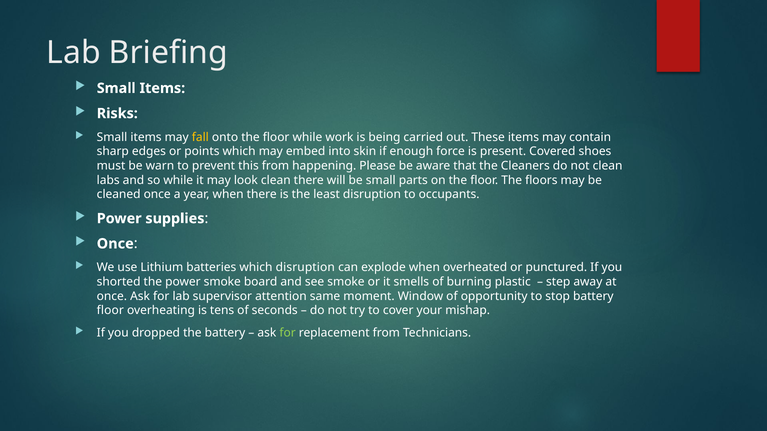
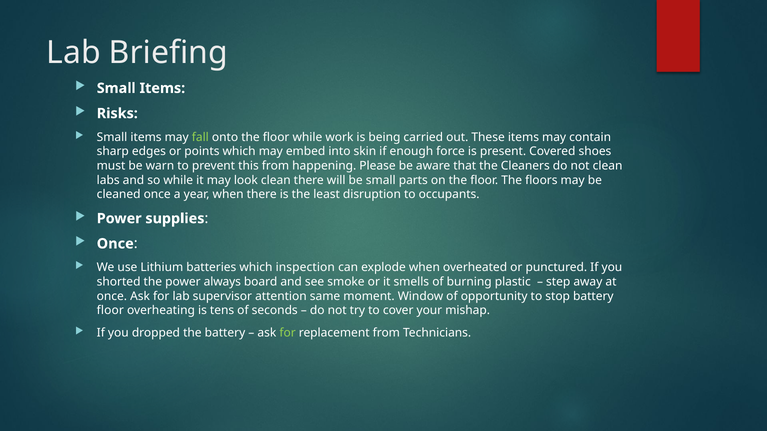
fall colour: yellow -> light green (200, 137)
which disruption: disruption -> inspection (305, 268)
power smoke: smoke -> always (222, 282)
